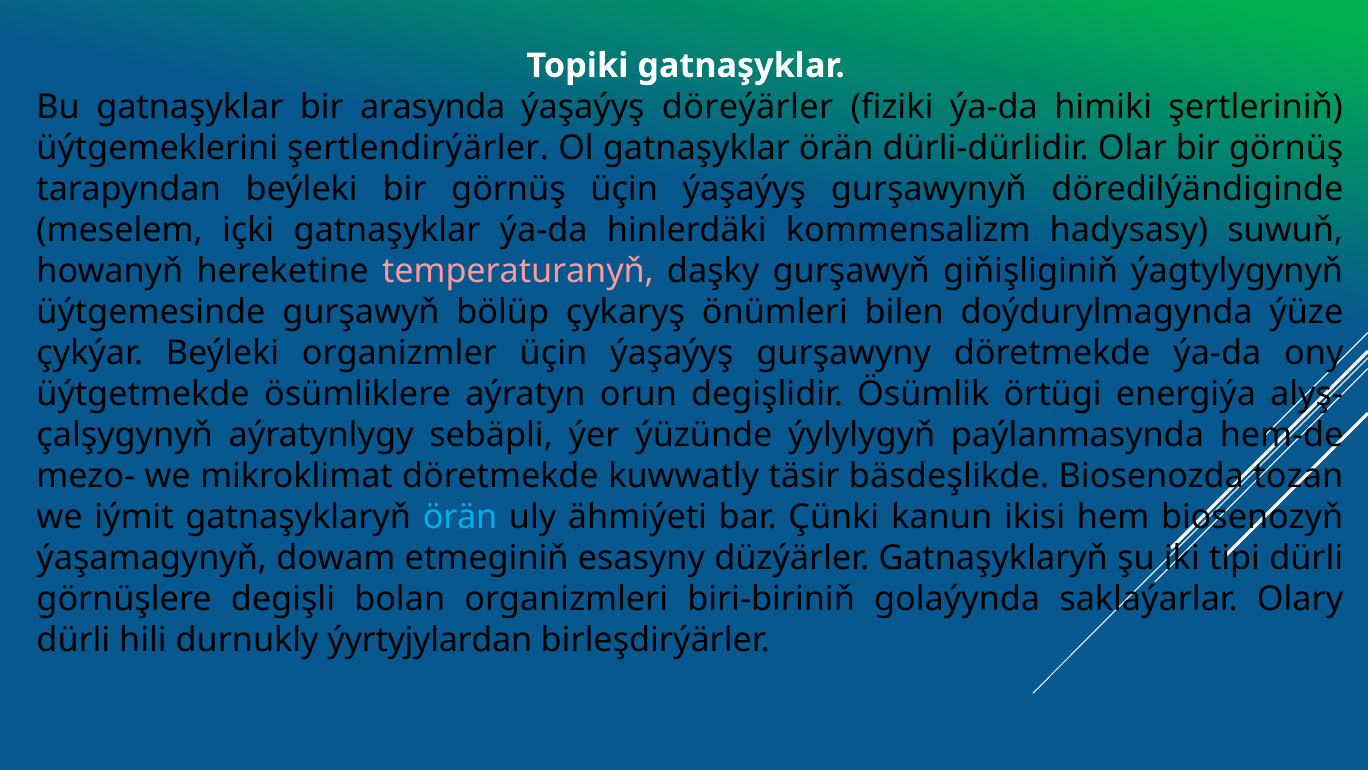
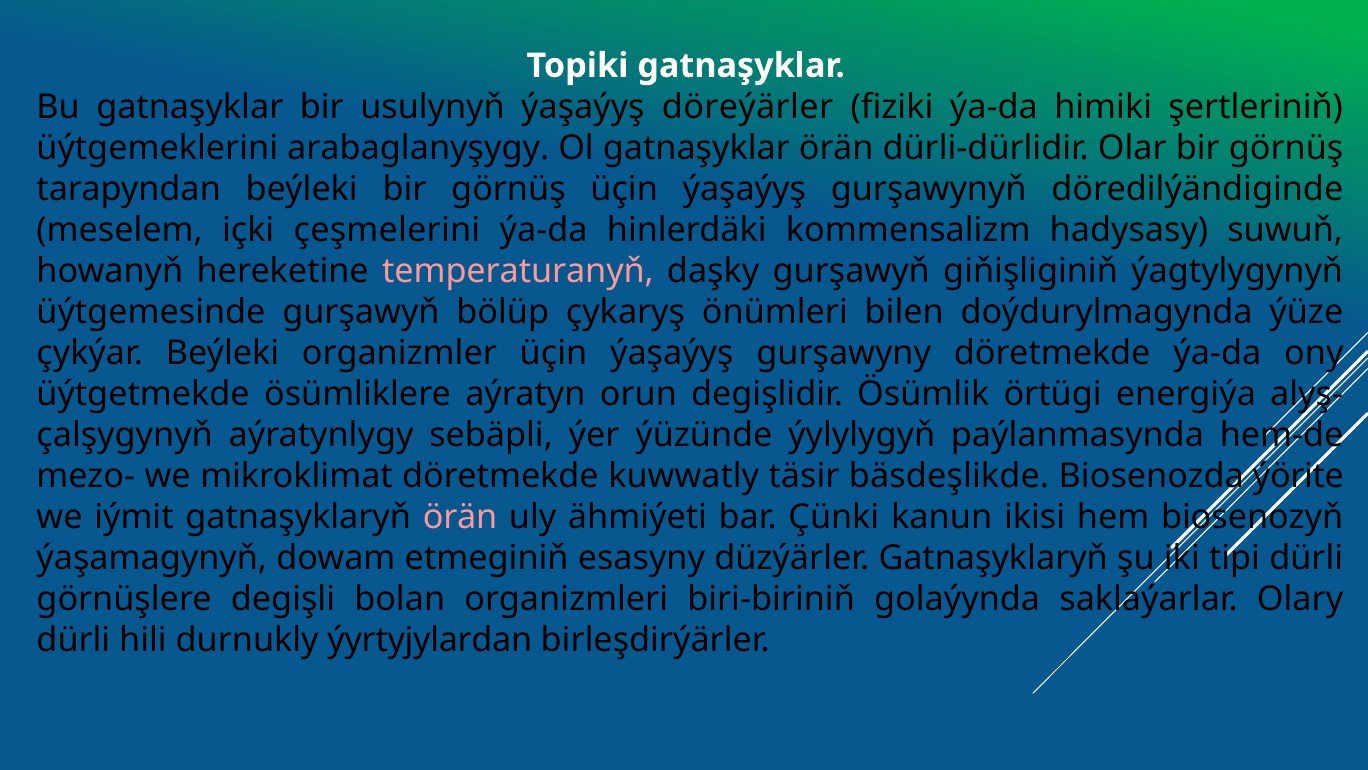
arasynda: arasynda -> usulynyň (433, 107)
şertlendirýärler: şertlendirýärler -> arabaglanyşygy (418, 148)
içki gatnaşyklar: gatnaşyklar -> çeşmelerini (387, 230)
tozan: tozan -> ýörite (1298, 476)
örän colour: light blue -> pink (460, 517)
